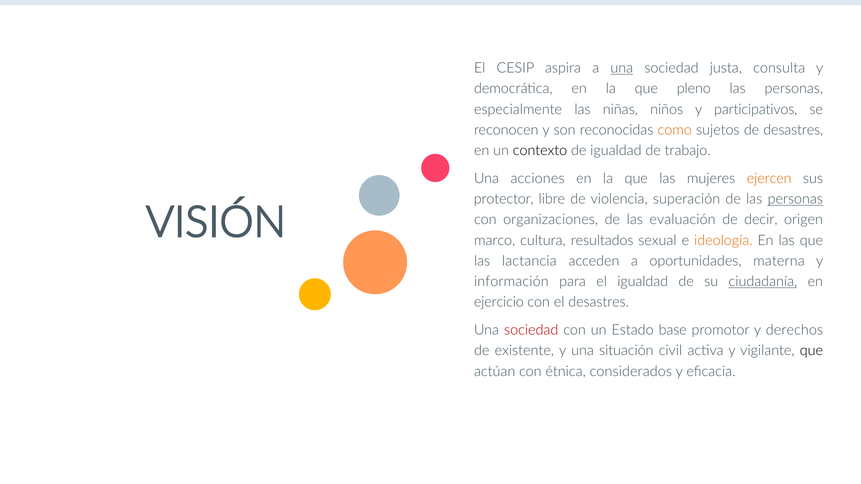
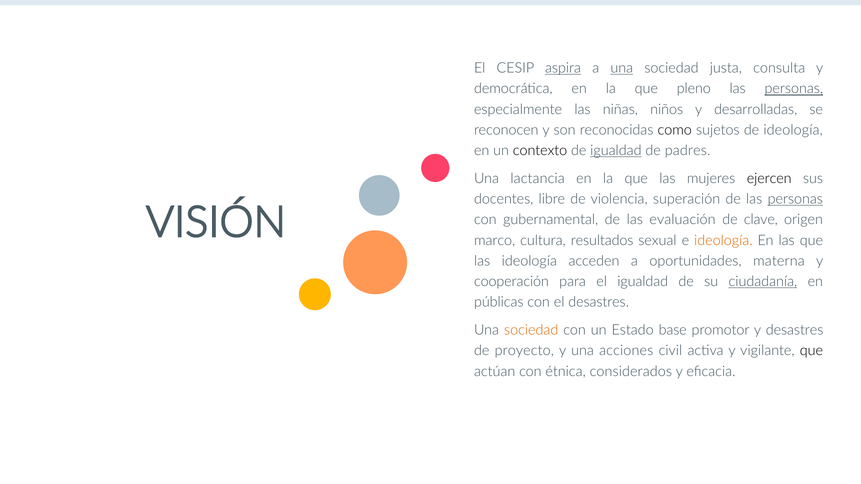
aspira underline: none -> present (563, 68)
personas underline: none -> present (794, 89)
participativos: participativos -> desarrolladas (756, 109)
como colour: orange -> black (675, 130)
de desastres: desastres -> ideología (793, 130)
igualdad underline: none -> present (616, 151)
trabajo: trabajo -> padres (688, 151)
acciones: acciones -> lactancia (538, 179)
ejercen colour: orange -> black (769, 179)
protector: protector -> docentes (504, 199)
organizaciones: organizaciones -> gubernamental (551, 220)
decir: decir -> clave (761, 220)
las lactancia: lactancia -> ideología (529, 261)
información: información -> cooperación (511, 282)
ejercicio: ejercicio -> públicas (499, 302)
sociedad colour: red -> orange (531, 330)
y derechos: derechos -> desastres (795, 330)
existente: existente -> proyecto (524, 351)
situación: situación -> acciones (626, 351)
